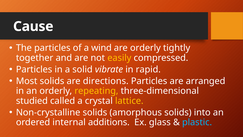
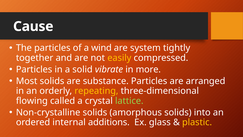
are orderly: orderly -> system (145, 48)
rapid: rapid -> more (148, 69)
directions: directions -> substance (106, 81)
studied: studied -> flowing (32, 101)
lattice colour: yellow -> light green (129, 101)
plastic colour: light blue -> yellow (197, 122)
